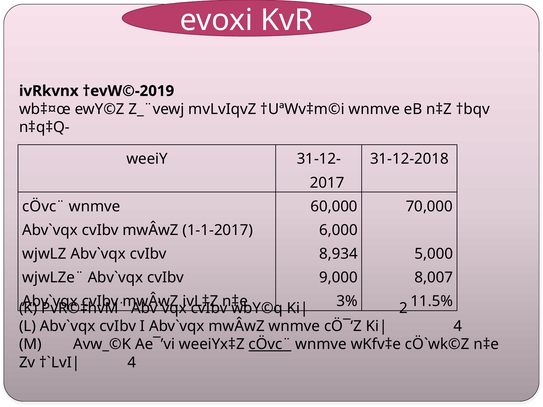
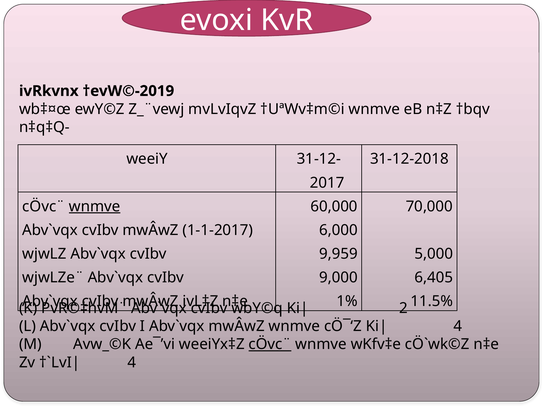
wnmve underline: none -> present (95, 207)
8,934: 8,934 -> 9,959 (338, 254)
8,007: 8,007 -> 6,405 (434, 278)
3%: 3% -> 1% (347, 301)
